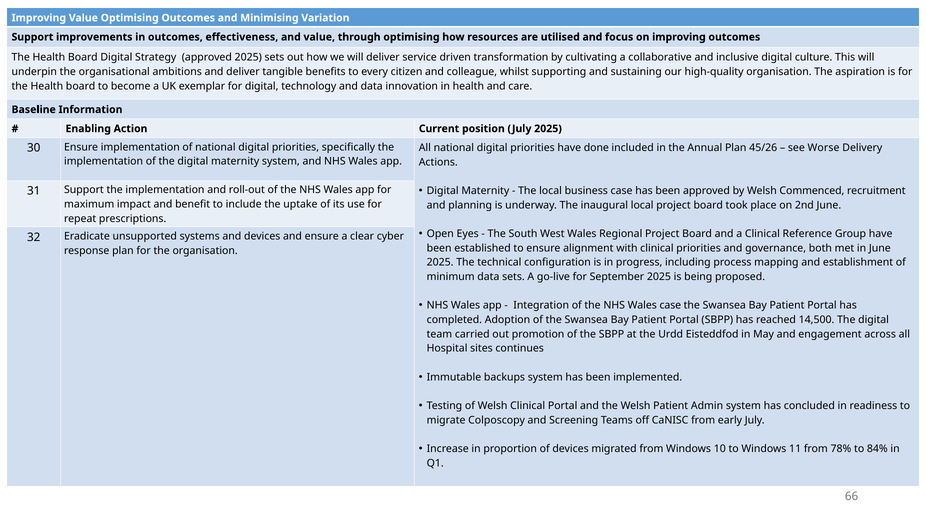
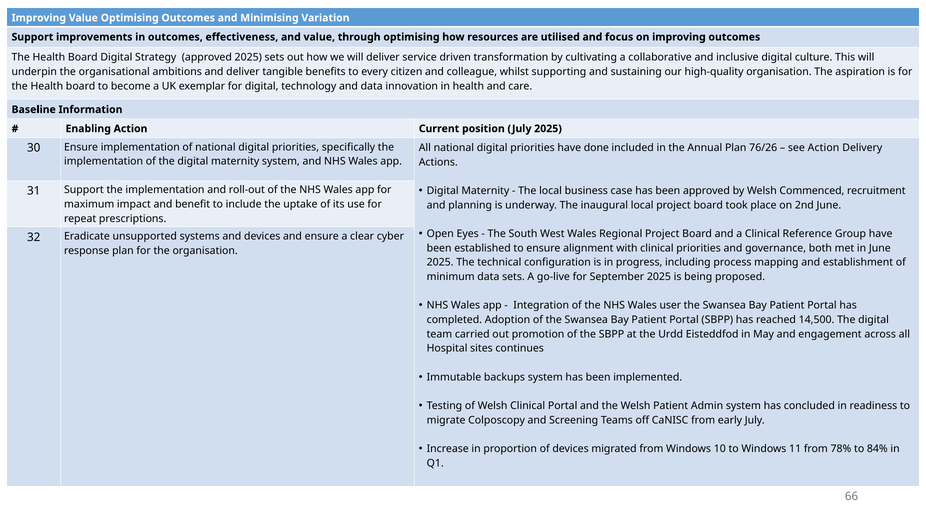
45/26: 45/26 -> 76/26 (763, 148)
see Worse: Worse -> Action (824, 148)
Wales case: case -> user (670, 305)
